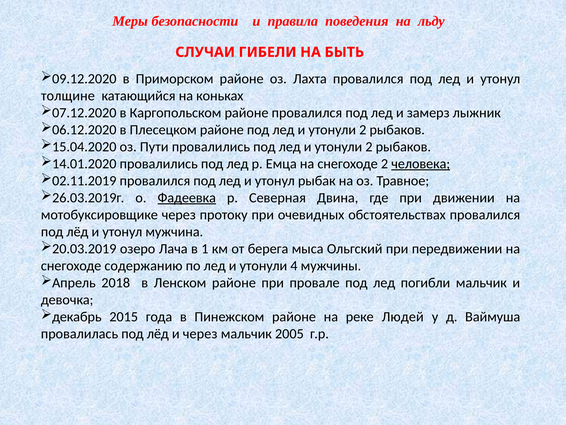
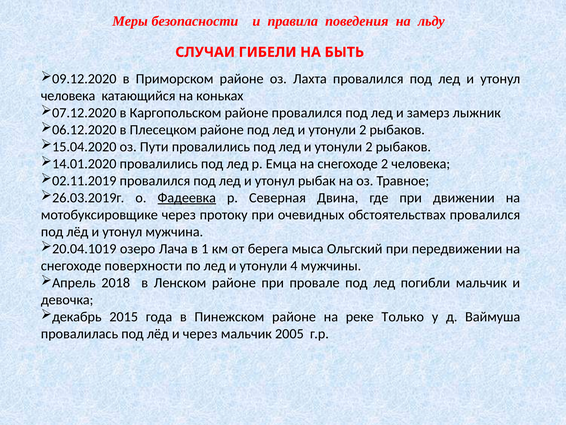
толщине: толщине -> человека (68, 96)
человека underline: present -> none (421, 164)
20.03.2019: 20.03.2019 -> 20.04.1019 (84, 248)
содержанию: содержанию -> поверхности (143, 265)
Людей: Людей -> Только (403, 316)
